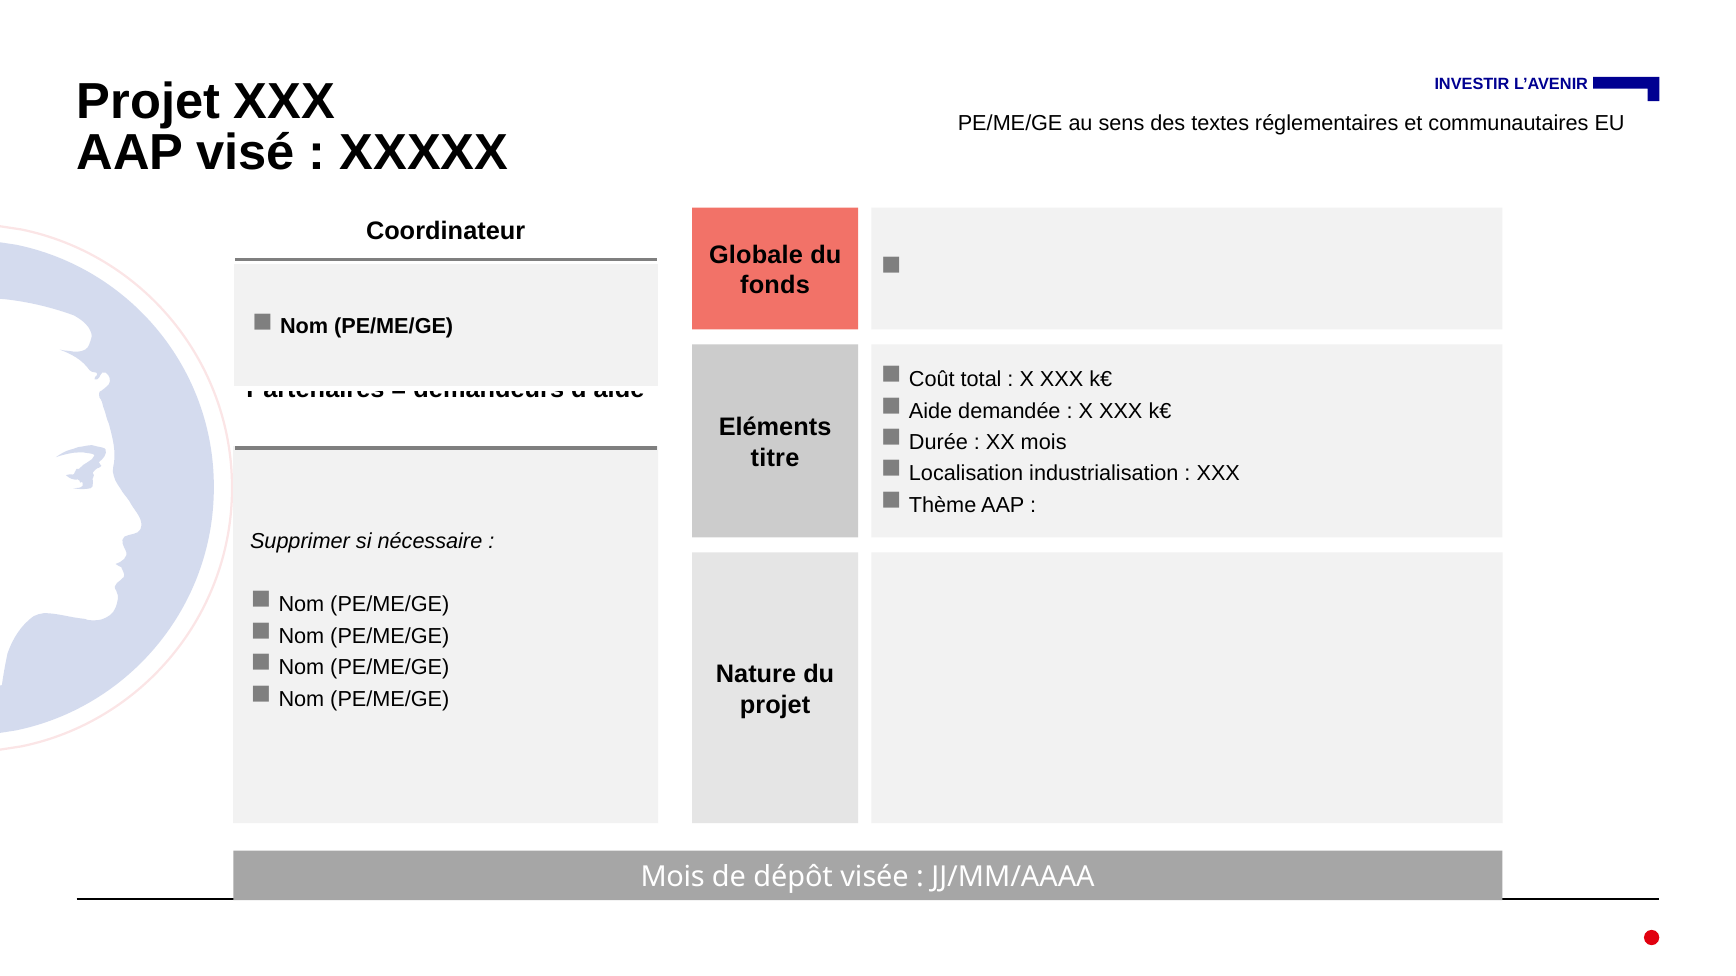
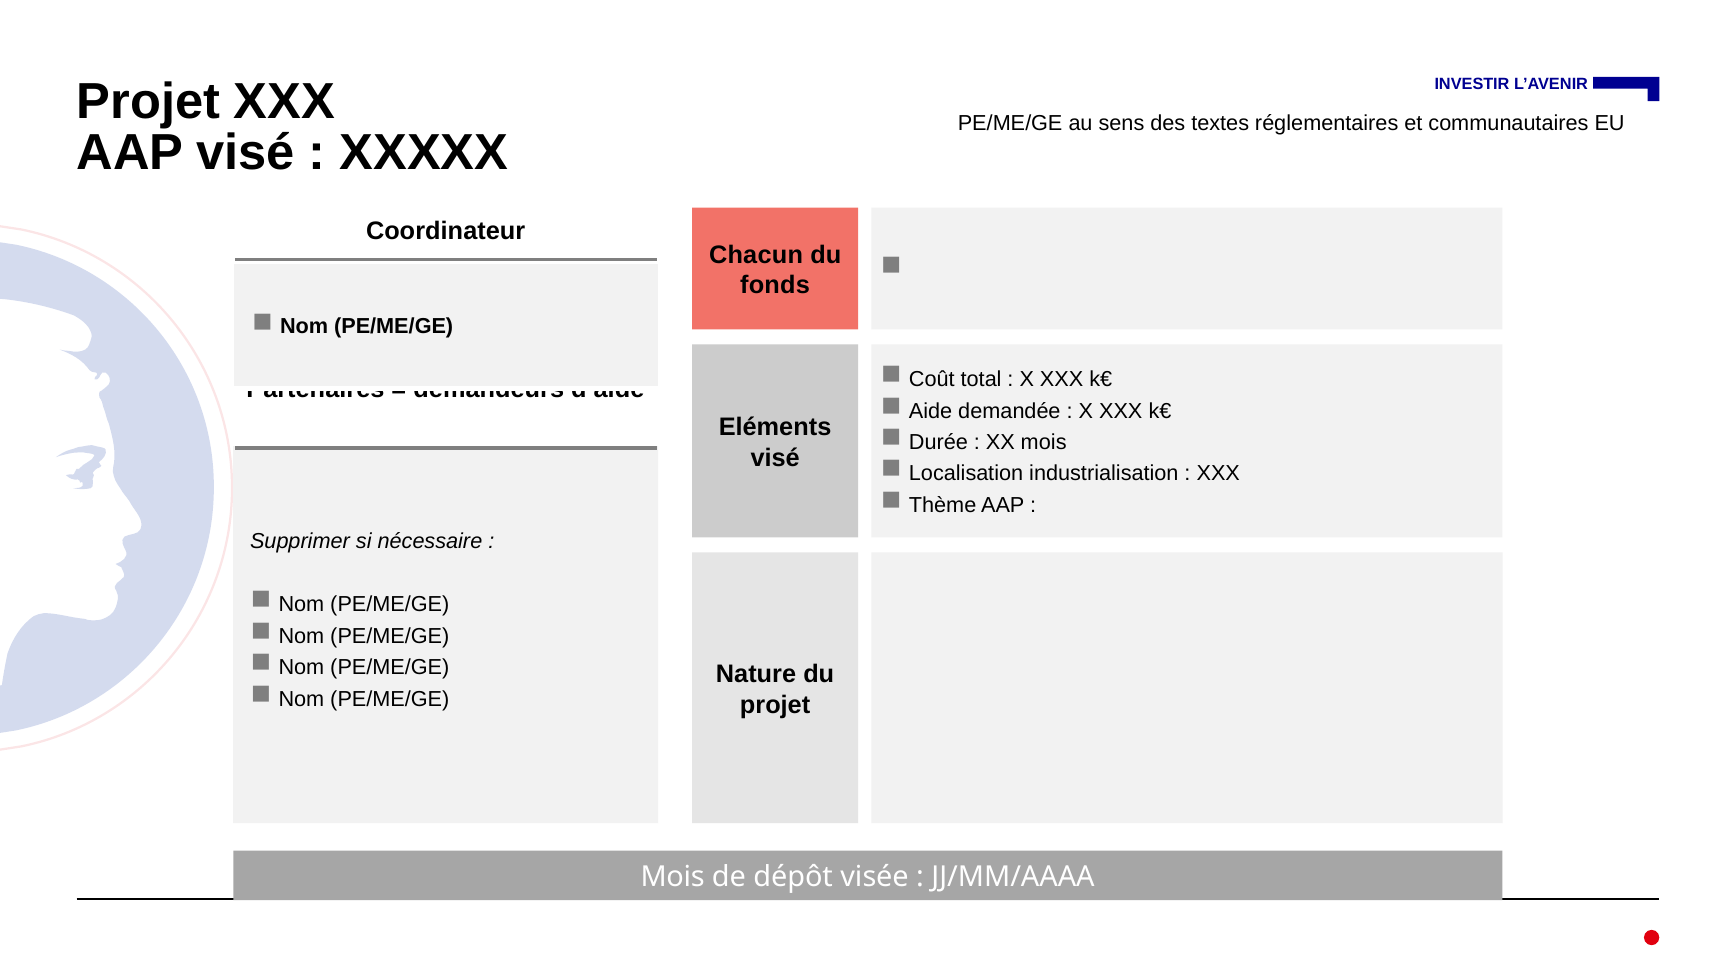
Globale: Globale -> Chacun (756, 255)
titre: titre -> visé (775, 458)
